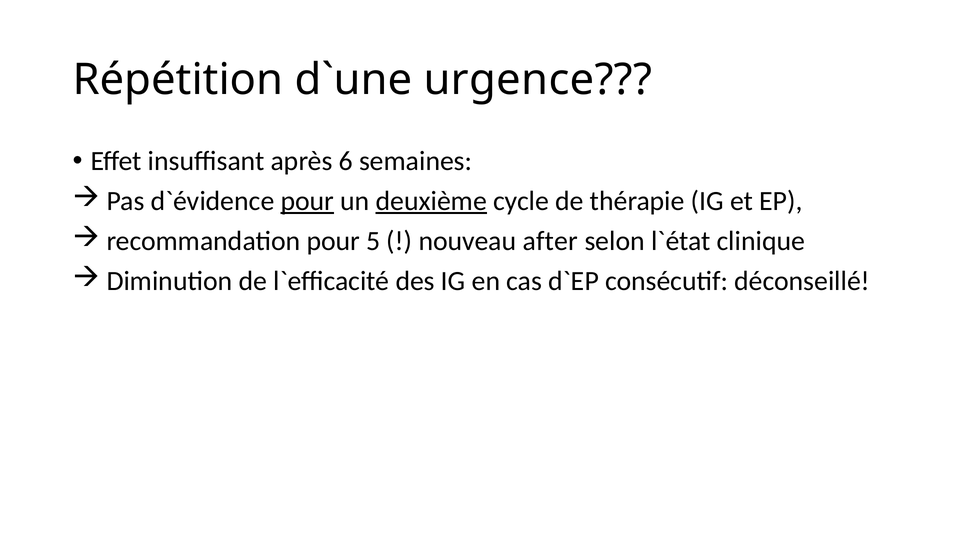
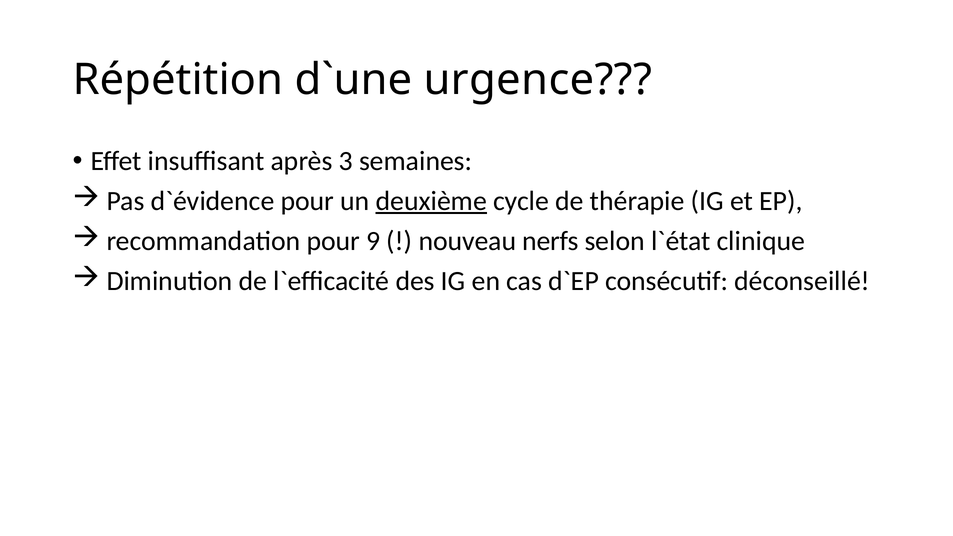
6: 6 -> 3 (346, 161)
pour underline: present -> none (307, 201)
5: 5 -> 9 (373, 241)
after: after -> nerfs (551, 241)
